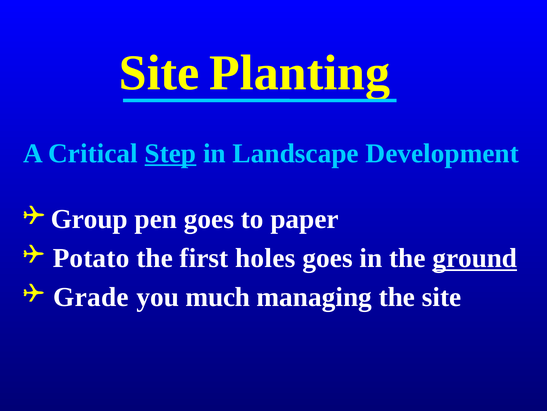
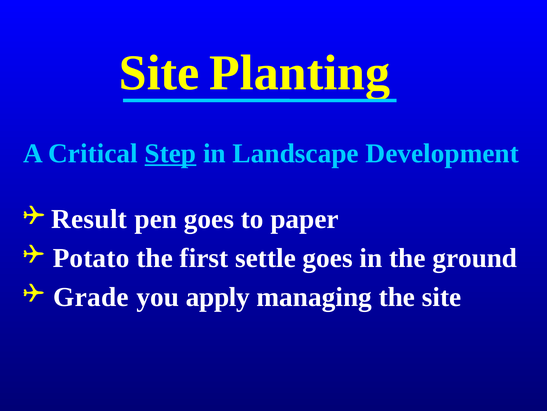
Group: Group -> Result (89, 219)
holes: holes -> settle (265, 258)
ground underline: present -> none (475, 258)
much: much -> apply (218, 297)
